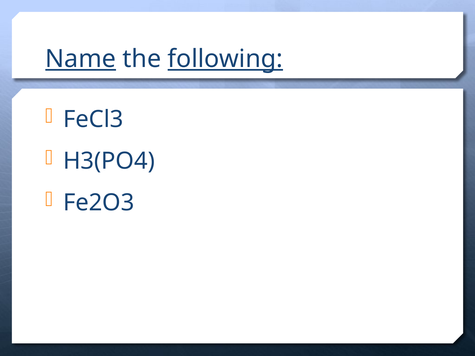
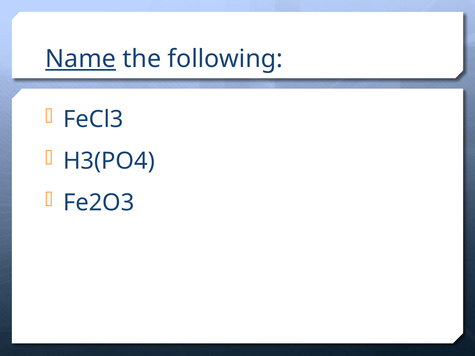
following underline: present -> none (225, 59)
